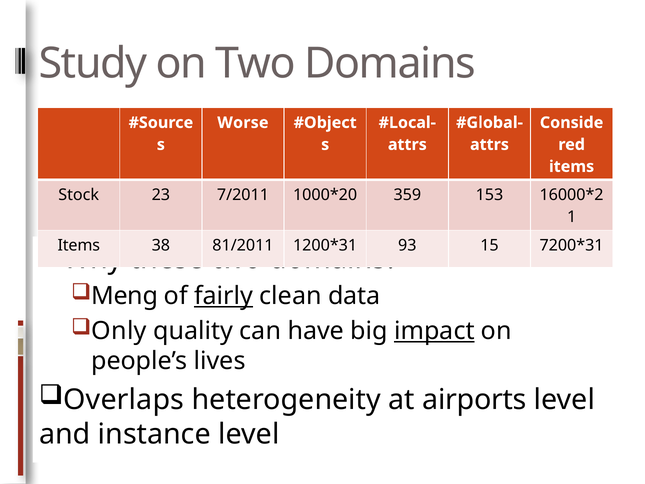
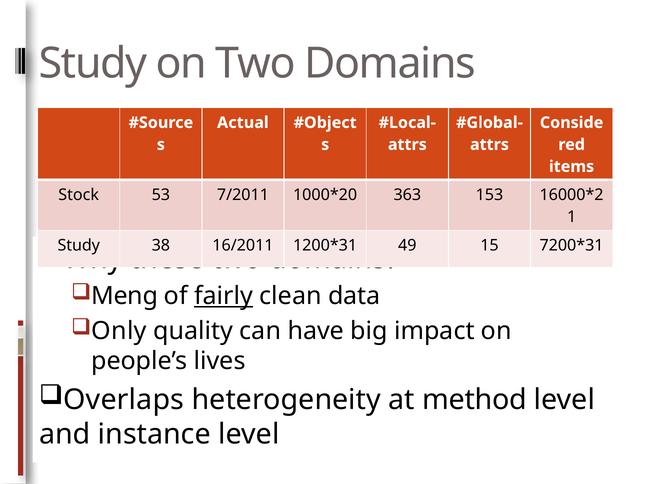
Worse: Worse -> Actual (243, 123)
23: 23 -> 53 (161, 195)
359: 359 -> 363 (407, 195)
Items: Items -> Study (79, 245)
81/2011: 81/2011 -> 16/2011 (243, 245)
93: 93 -> 49 (407, 245)
impact underline: present -> none (434, 331)
airports: airports -> method (474, 400)
